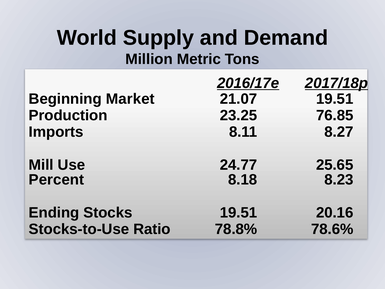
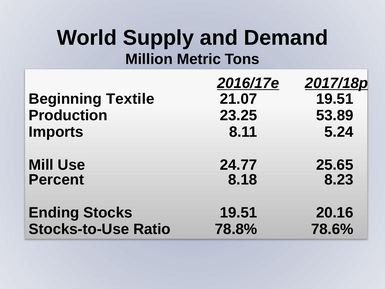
Market: Market -> Textile (130, 99)
76.85: 76.85 -> 53.89 (335, 115)
8.27: 8.27 -> 5.24 (339, 132)
